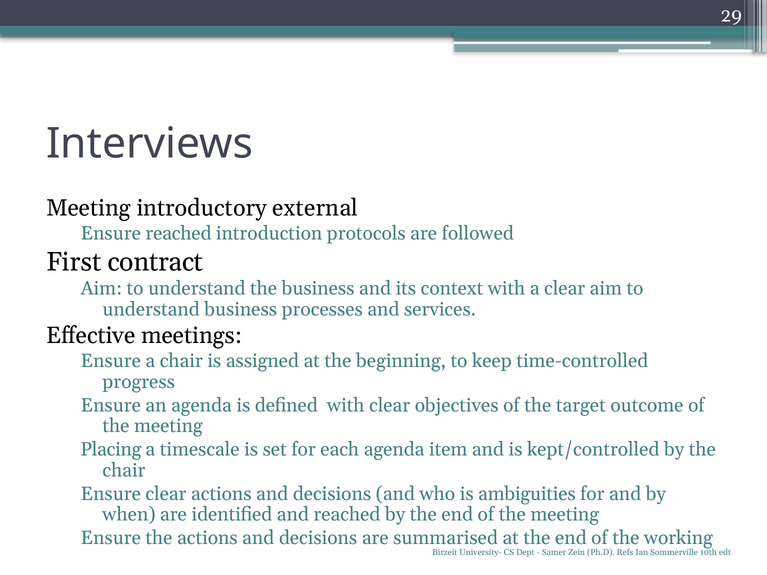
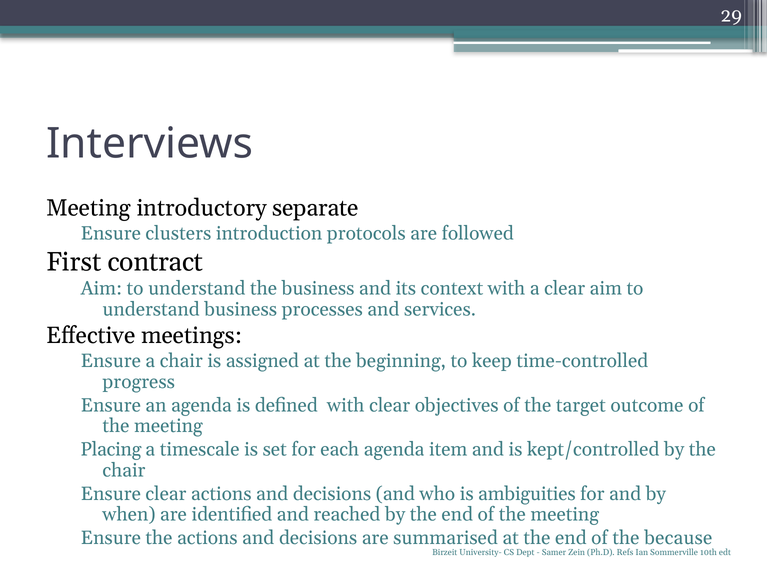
external: external -> separate (315, 208)
Ensure reached: reached -> clusters (178, 234)
working: working -> because (678, 538)
